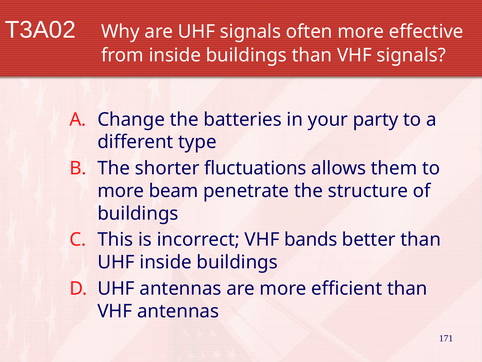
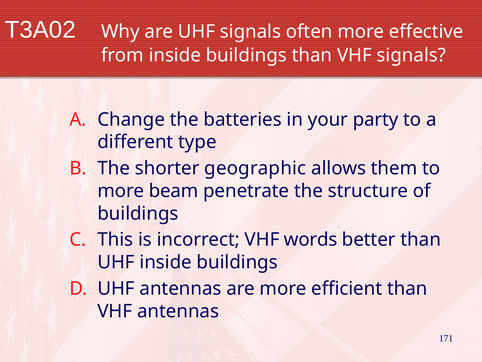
fluctuations: fluctuations -> geographic (255, 168)
bands: bands -> words (311, 239)
